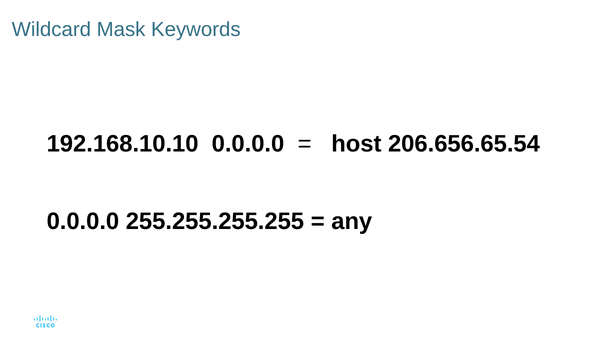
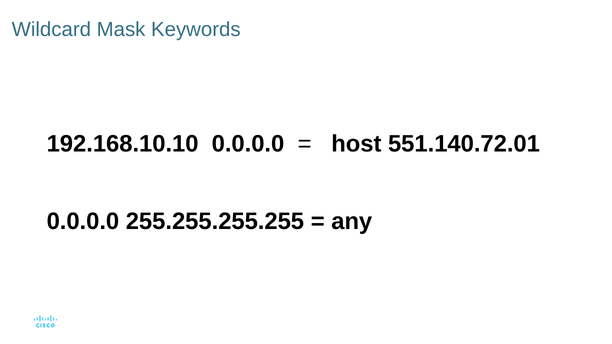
206.656.65.54: 206.656.65.54 -> 551.140.72.01 (464, 144)
